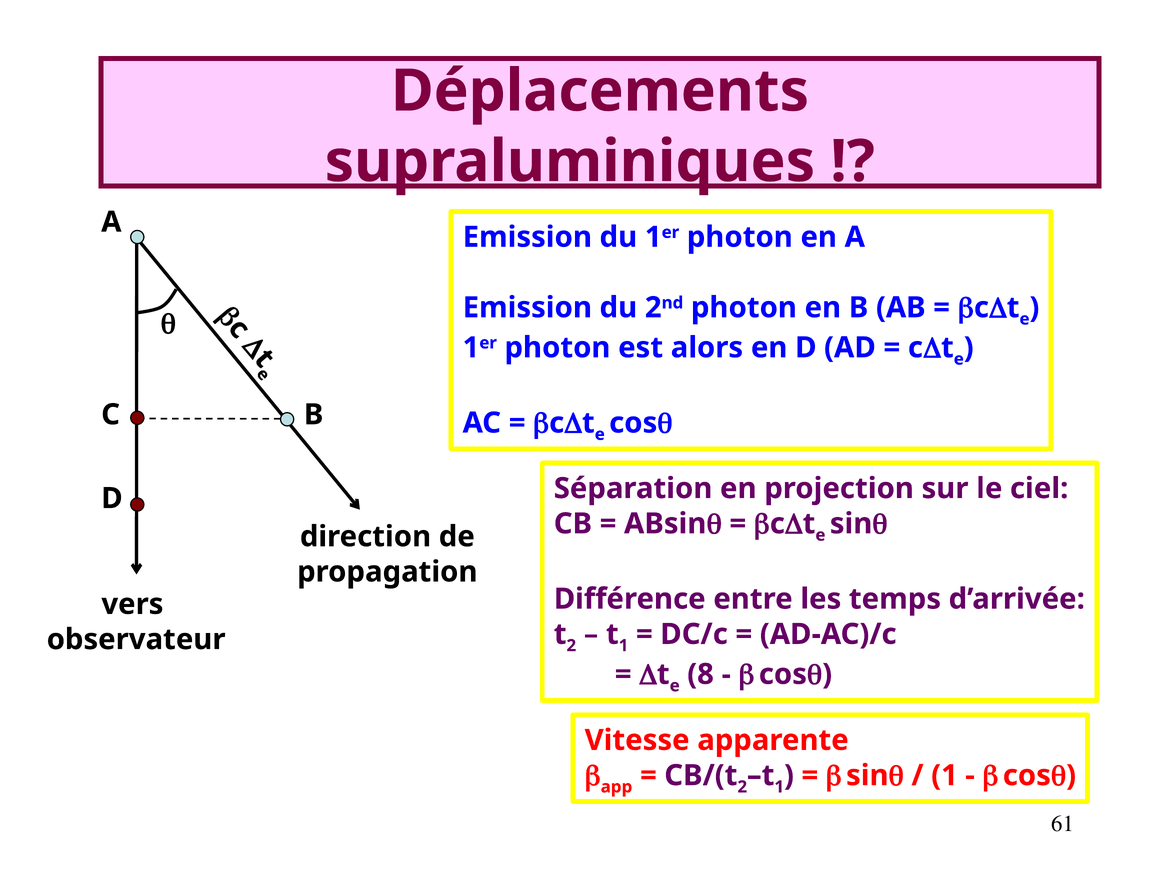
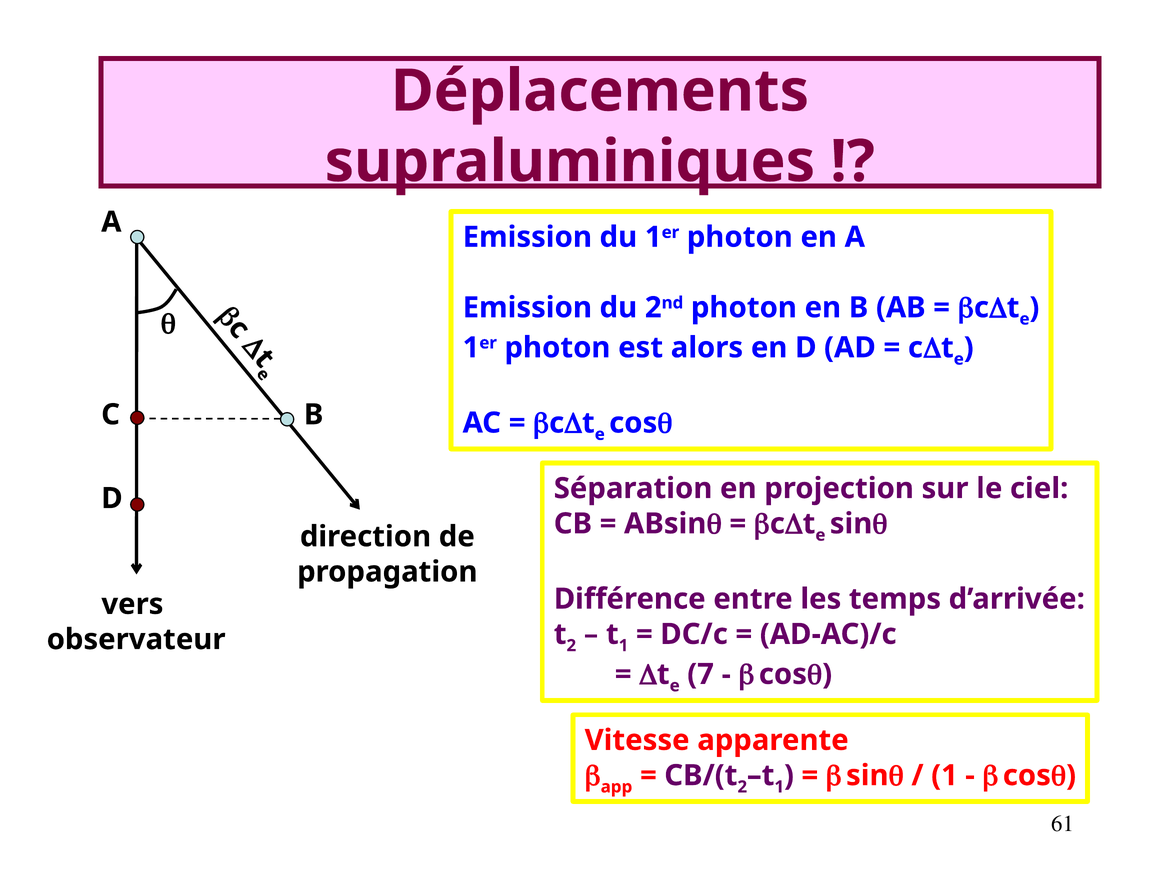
8: 8 -> 7 (701, 674)
